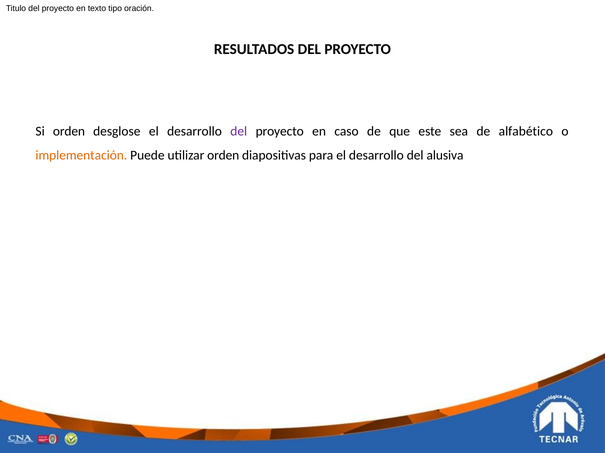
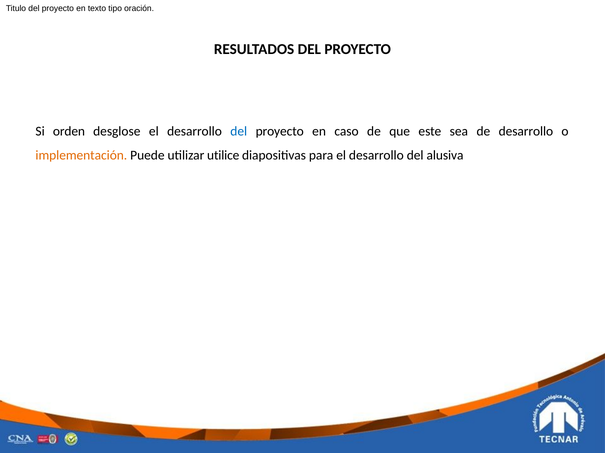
del colour: purple -> blue (239, 131)
de alfabético: alfabético -> desarrollo (526, 131)
utilizar orden: orden -> utilice (223, 156)
